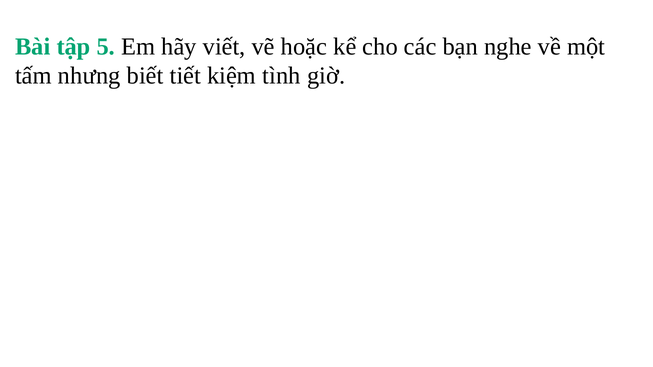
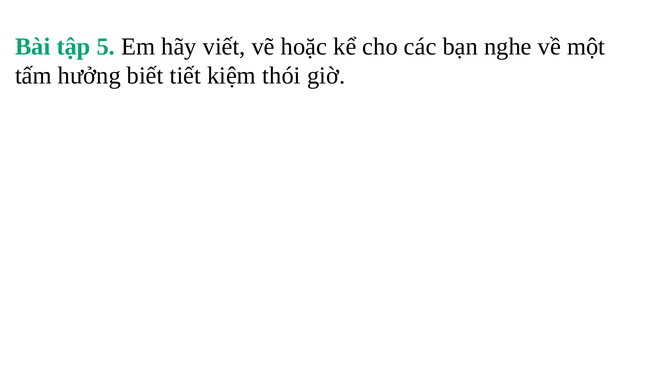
nhưng: nhưng -> hưởng (89, 76)
tình: tình -> thói (281, 76)
